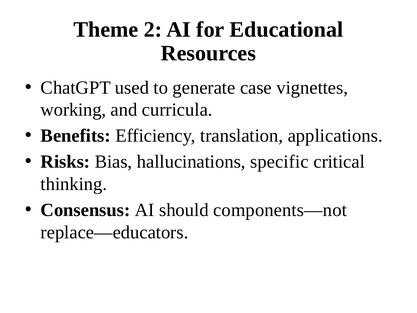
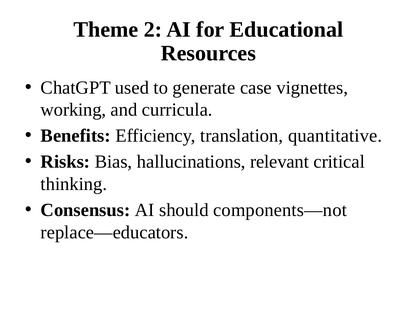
applications: applications -> quantitative (335, 136)
specific: specific -> relevant (280, 162)
